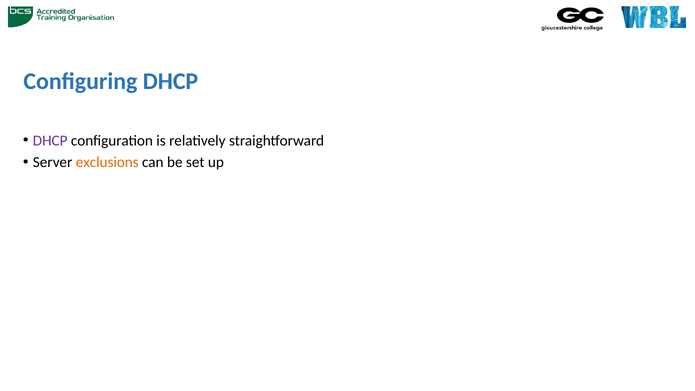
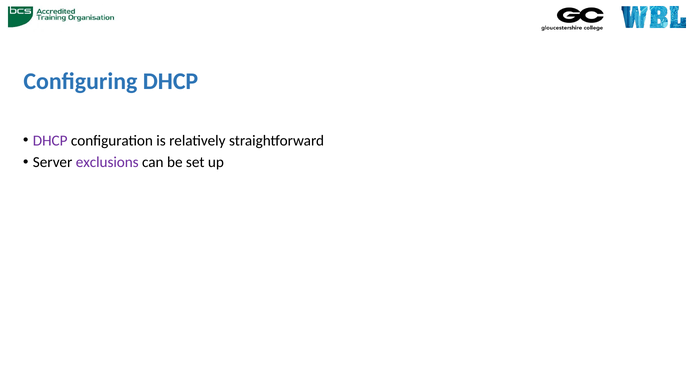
exclusions colour: orange -> purple (107, 162)
